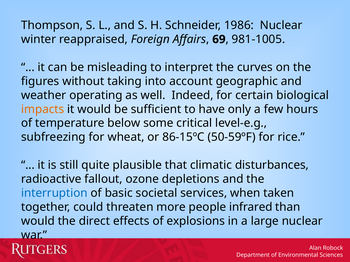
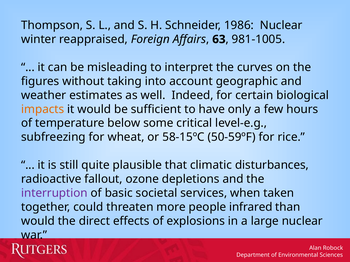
69: 69 -> 63 (219, 39)
operating: operating -> estimates (96, 95)
86-15ºC: 86-15ºC -> 58-15ºC (183, 137)
interruption colour: blue -> purple (54, 193)
